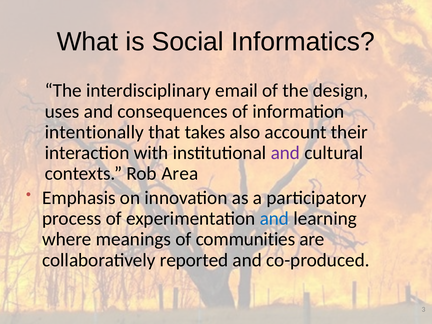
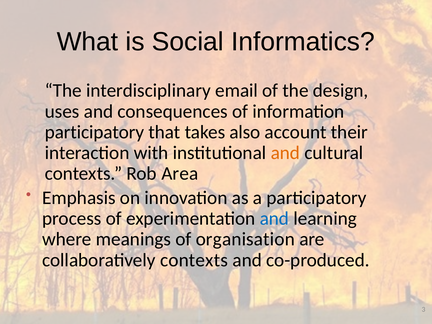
intentionally: intentionally -> participatory (94, 132)
and colour: purple -> orange (285, 153)
communities: communities -> organisation (245, 239)
collaboratively reported: reported -> contexts (194, 260)
